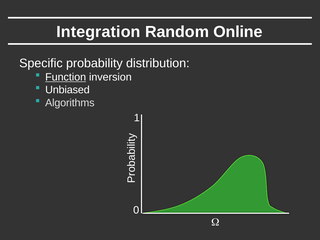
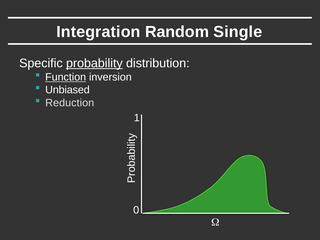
Online: Online -> Single (238, 32)
probability underline: none -> present (94, 63)
Algorithms: Algorithms -> Reduction (70, 103)
